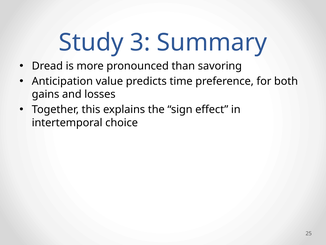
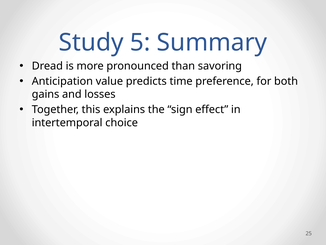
3: 3 -> 5 (140, 42)
